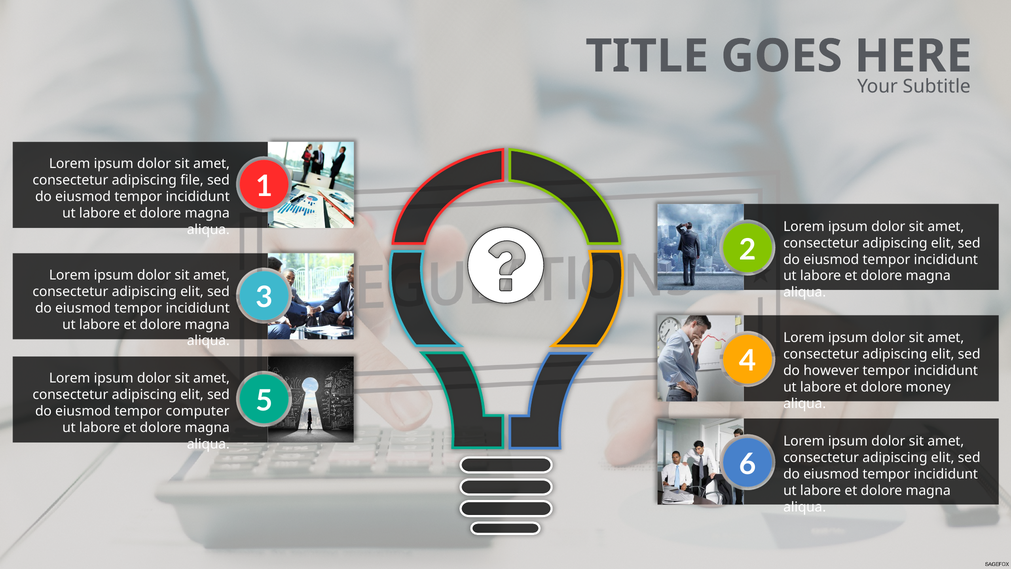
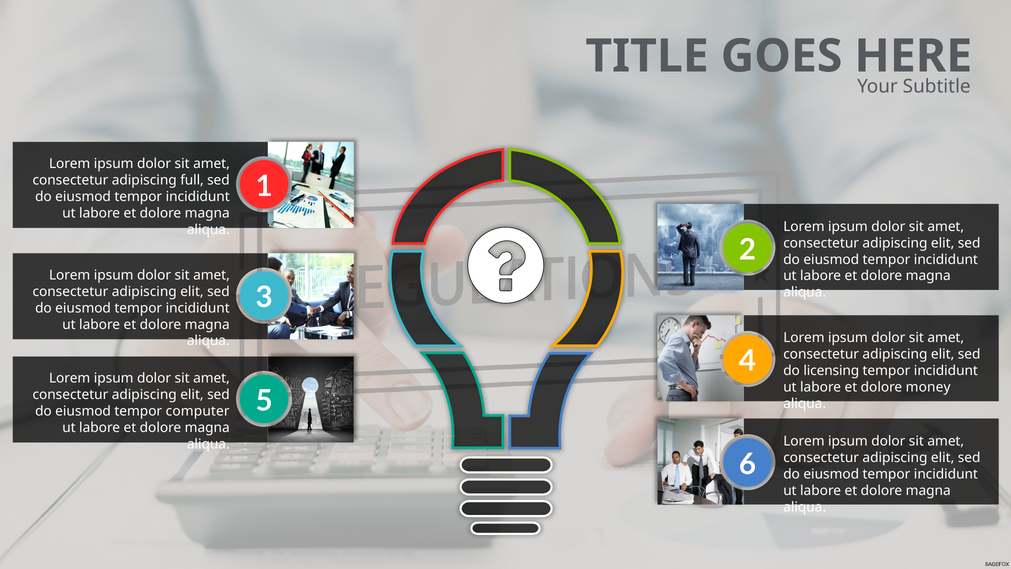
file: file -> full (192, 180)
however: however -> licensing (831, 371)
